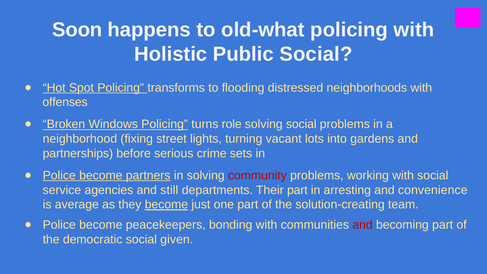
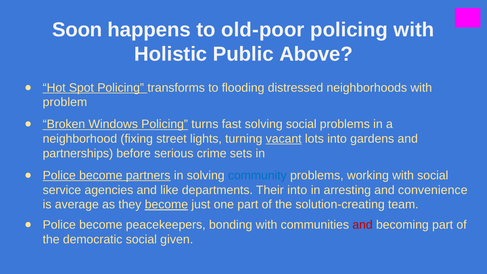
old-what: old-what -> old-poor (263, 30)
Public Social: Social -> Above (316, 54)
offenses: offenses -> problem (65, 102)
role: role -> fast (232, 124)
vacant underline: none -> present (284, 139)
community colour: red -> blue (257, 175)
still: still -> like (169, 190)
Their part: part -> into (297, 190)
